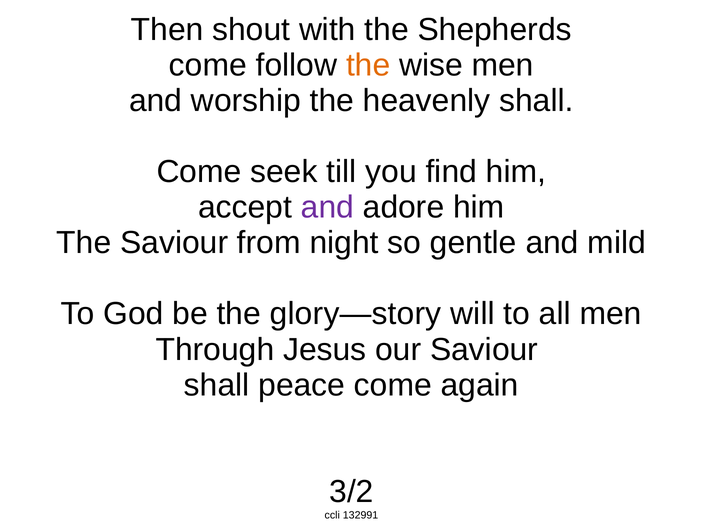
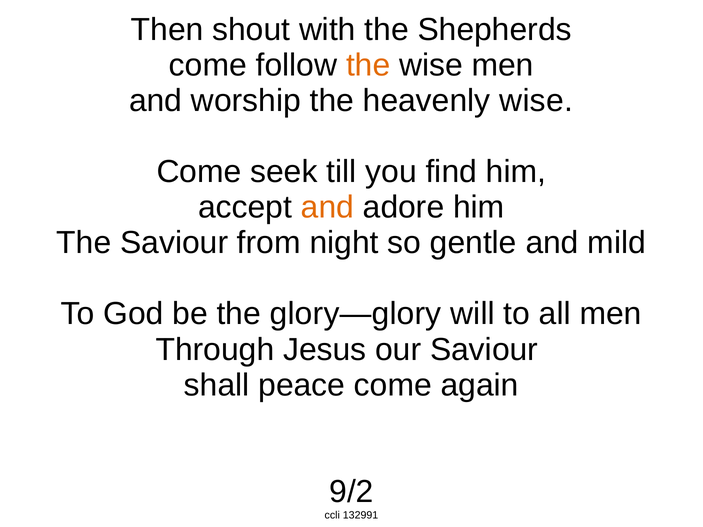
heavenly shall: shall -> wise (536, 101)
and colour: purple -> orange (327, 207)
glory—story: glory—story -> glory—glory (356, 314)
3/2: 3/2 -> 9/2 (351, 492)
